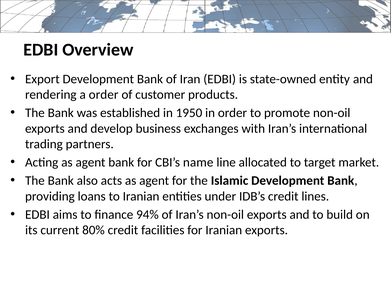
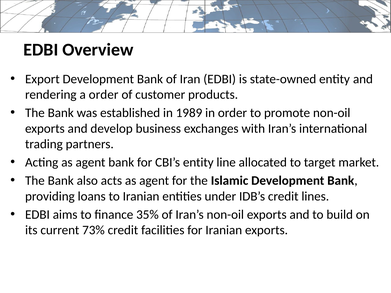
1950: 1950 -> 1989 (189, 113)
CBI’s name: name -> entity (198, 163)
94%: 94% -> 35% (147, 215)
80%: 80% -> 73% (93, 230)
